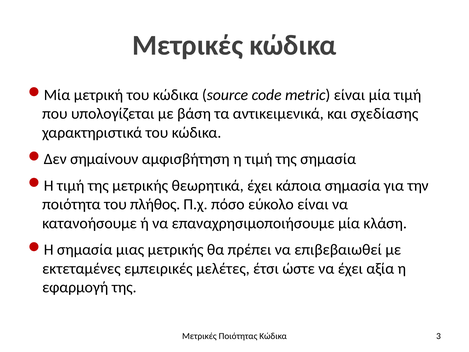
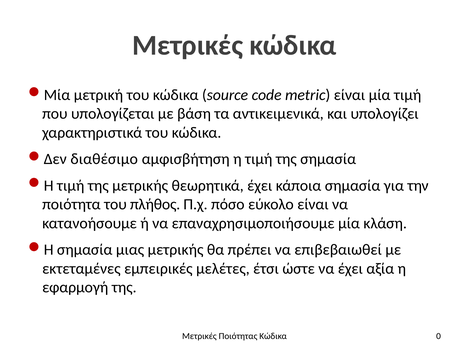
σχεδίασης: σχεδίασης -> υπολογίζει (385, 114)
σημαίνουν: σημαίνουν -> διαθέσιμο (104, 159)
3: 3 -> 0 (439, 336)
